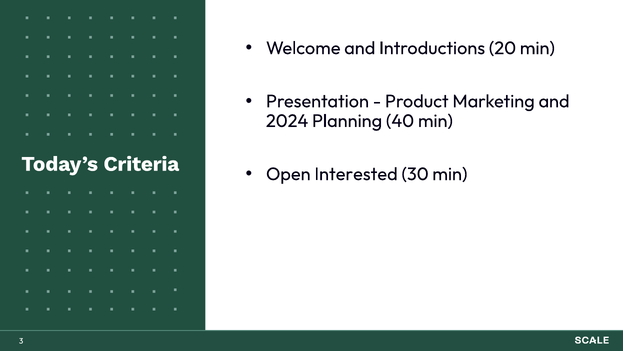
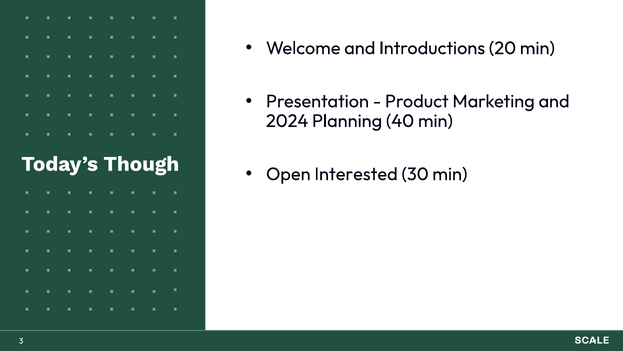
Criteria: Criteria -> Though (141, 164)
